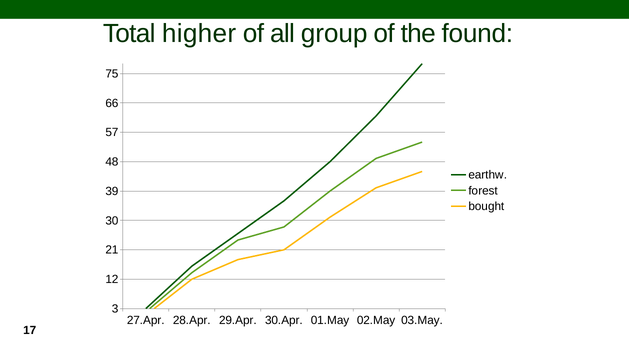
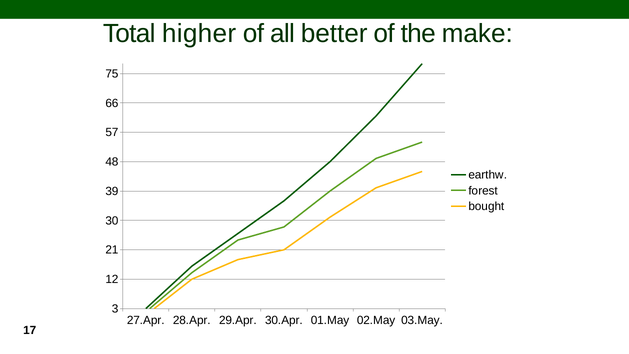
group: group -> better (334, 33)
found: found -> make (477, 33)
